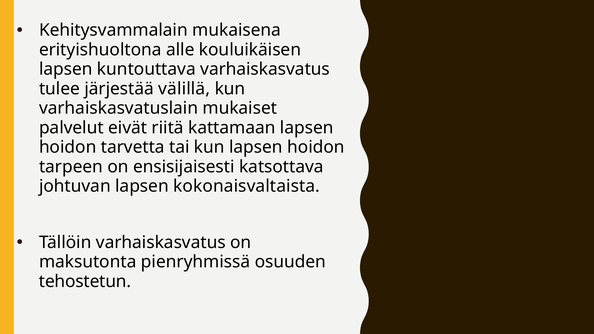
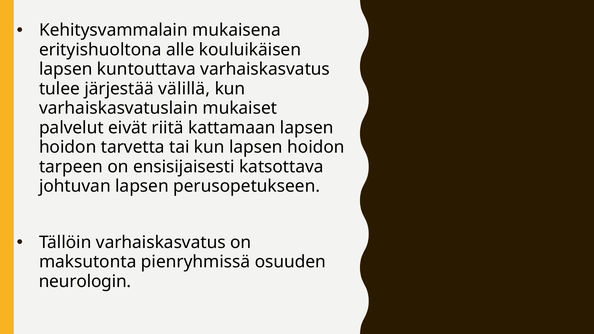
kokonaisvaltaista: kokonaisvaltaista -> perusopetukseen (247, 186)
tehostetun: tehostetun -> neurologin (85, 282)
